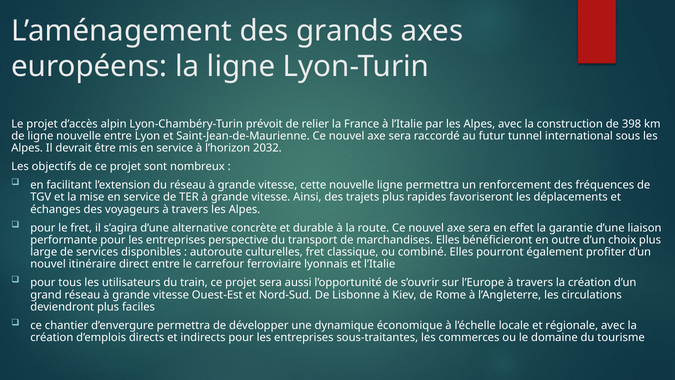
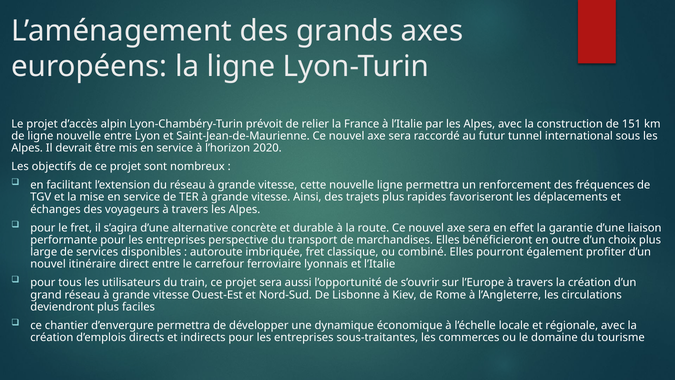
398: 398 -> 151 (632, 124)
2032: 2032 -> 2020 (267, 148)
culturelles: culturelles -> imbriquée (274, 252)
